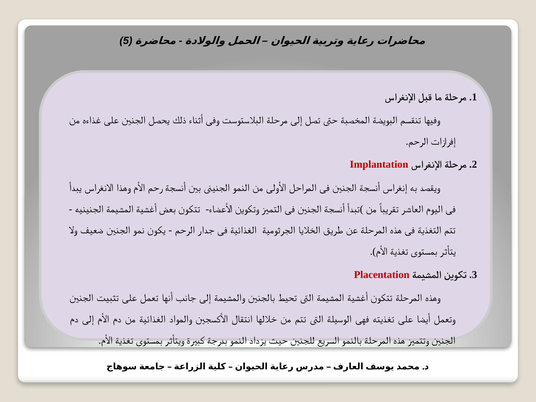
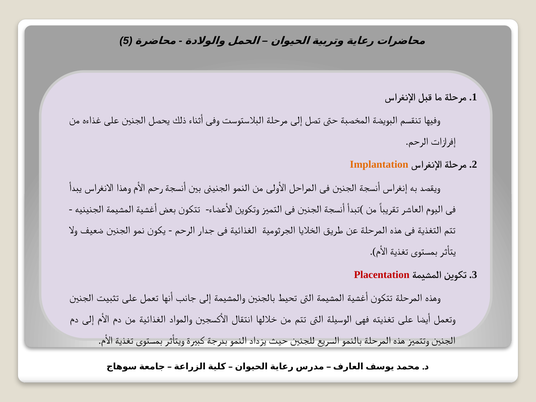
Implantation colour: red -> orange (379, 165)
